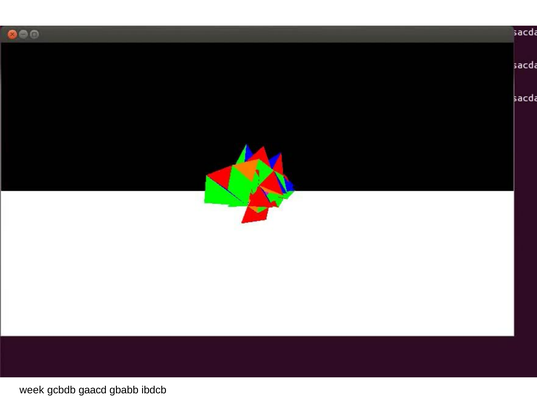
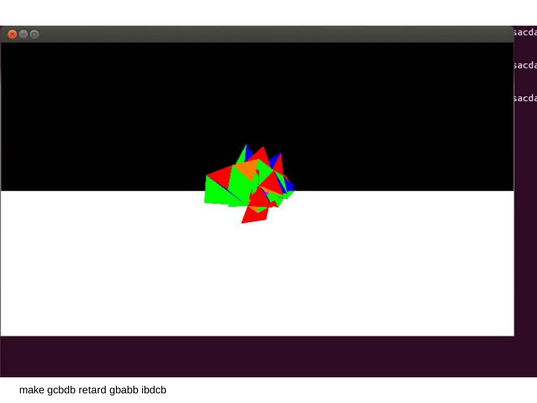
week: week -> make (32, 390)
gaacd: gaacd -> retard (93, 390)
